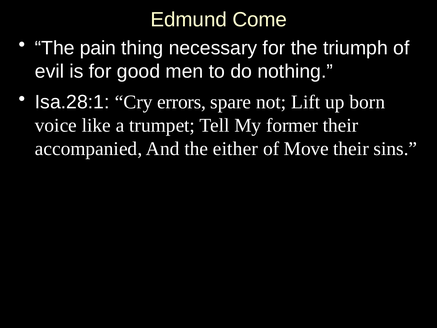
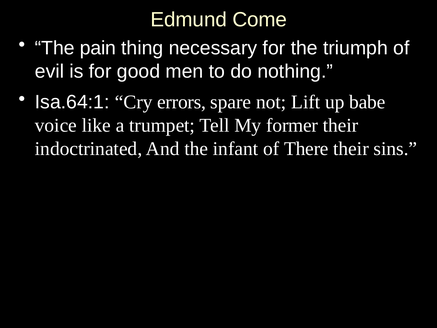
Isa.28:1: Isa.28:1 -> Isa.64:1 (72, 102)
born: born -> babe (367, 102)
accompanied: accompanied -> indoctrinated (89, 149)
either: either -> infant (236, 149)
Move: Move -> There (306, 149)
